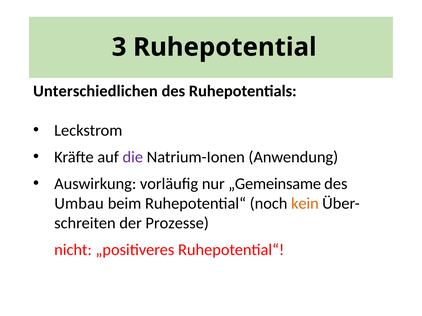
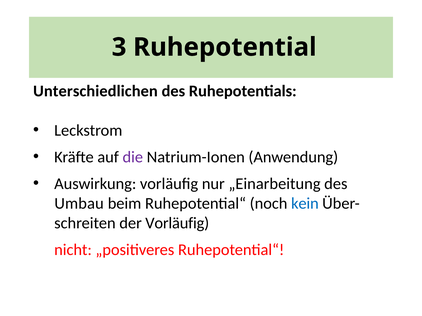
„Gemeinsame: „Gemeinsame -> „Einarbeitung (275, 184)
kein colour: orange -> blue (305, 204)
der Prozesse: Prozesse -> Vorläufig (177, 223)
